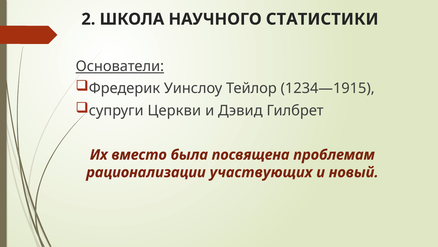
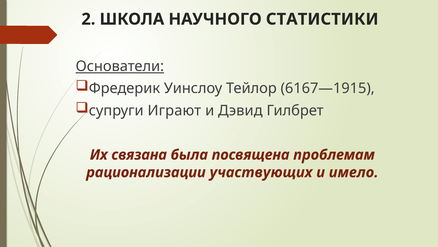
1234—1915: 1234—1915 -> 6167—1915 (328, 88)
Церкви: Церкви -> Играют (174, 110)
вместо: вместо -> связана (139, 154)
новый: новый -> имело (354, 172)
